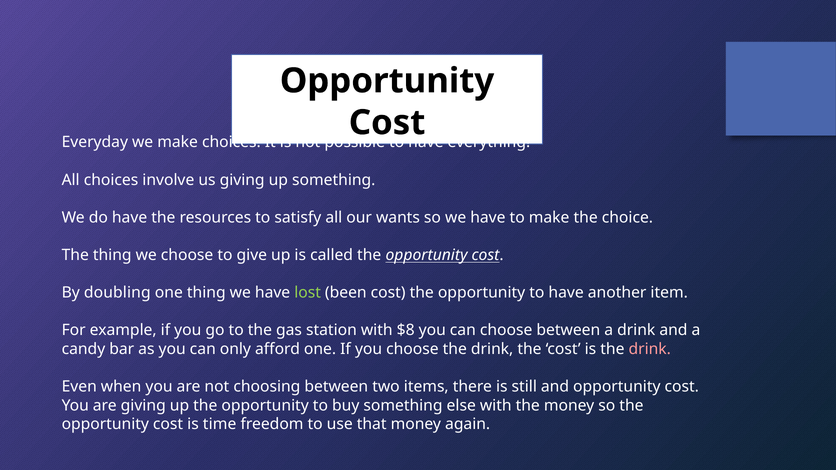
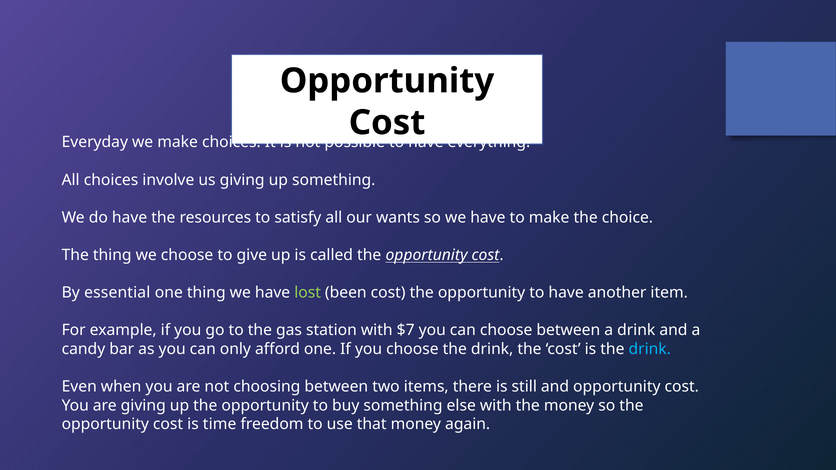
doubling: doubling -> essential (117, 293)
$8: $8 -> $7 (406, 330)
drink colour: pink -> light blue (650, 349)
